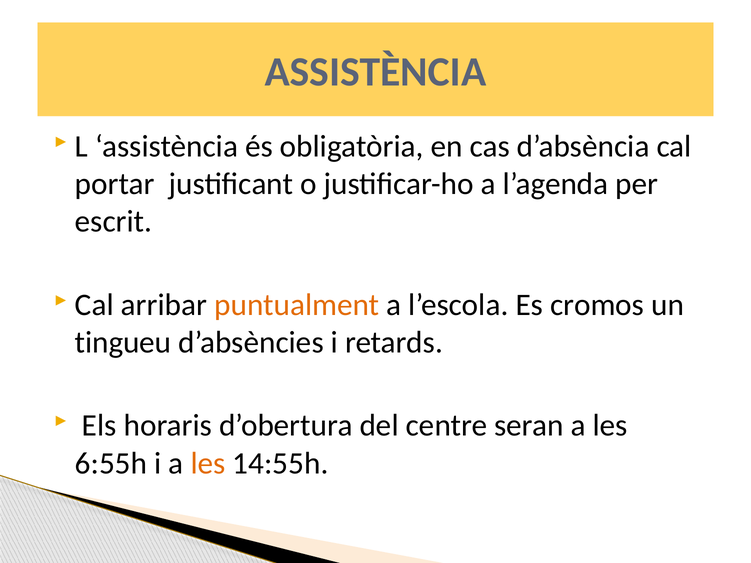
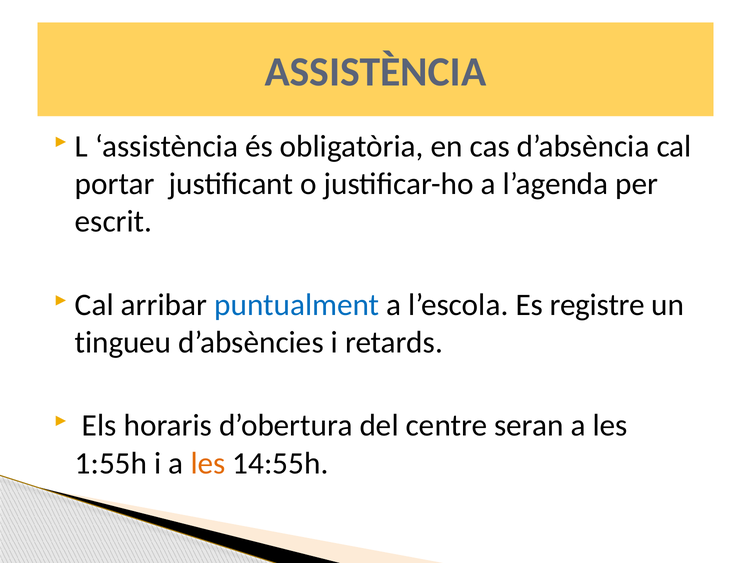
puntualment colour: orange -> blue (297, 305)
cromos: cromos -> registre (597, 305)
6:55h: 6:55h -> 1:55h (111, 463)
